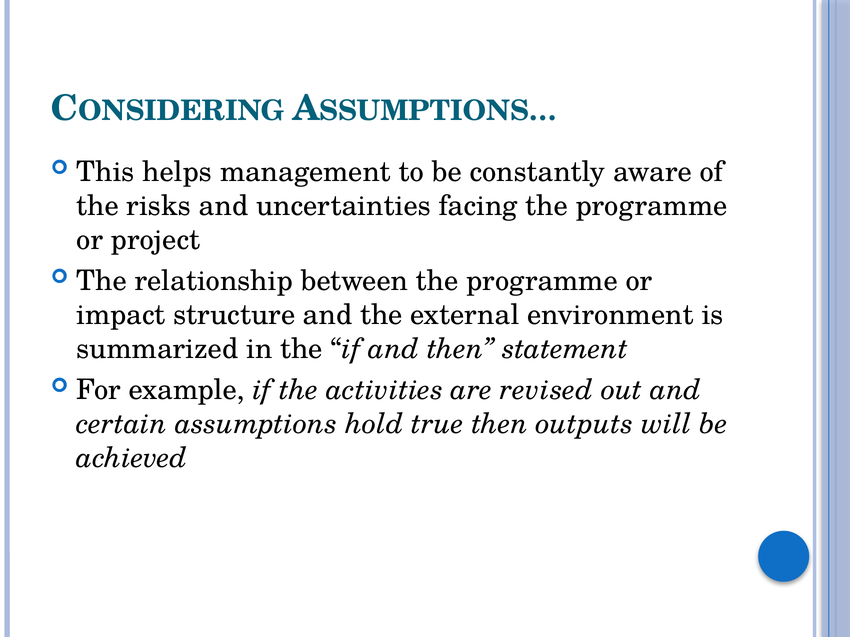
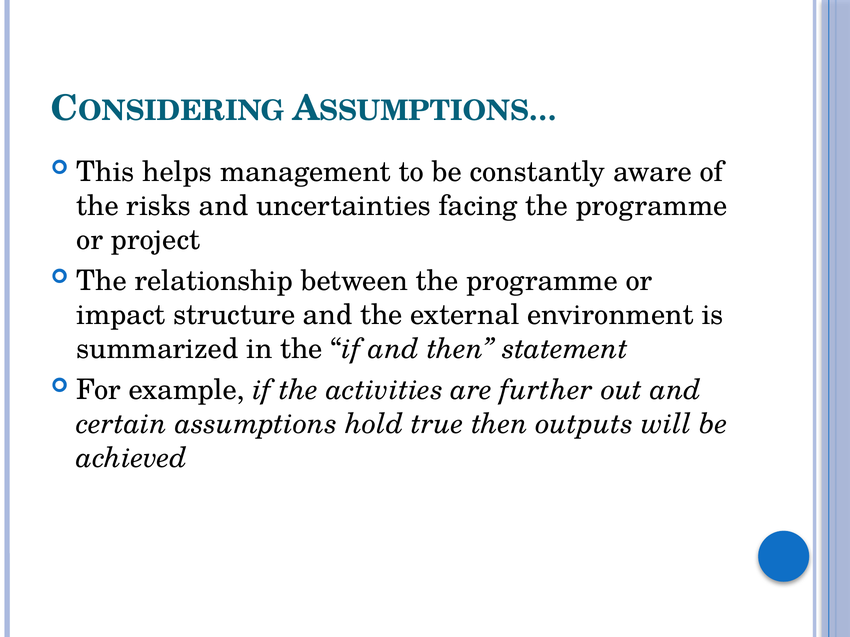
revised: revised -> further (546, 390)
